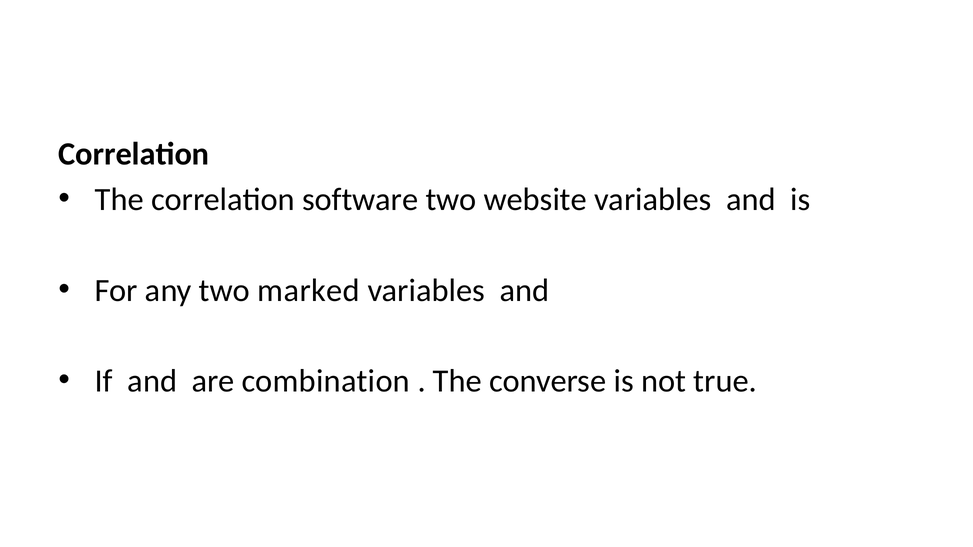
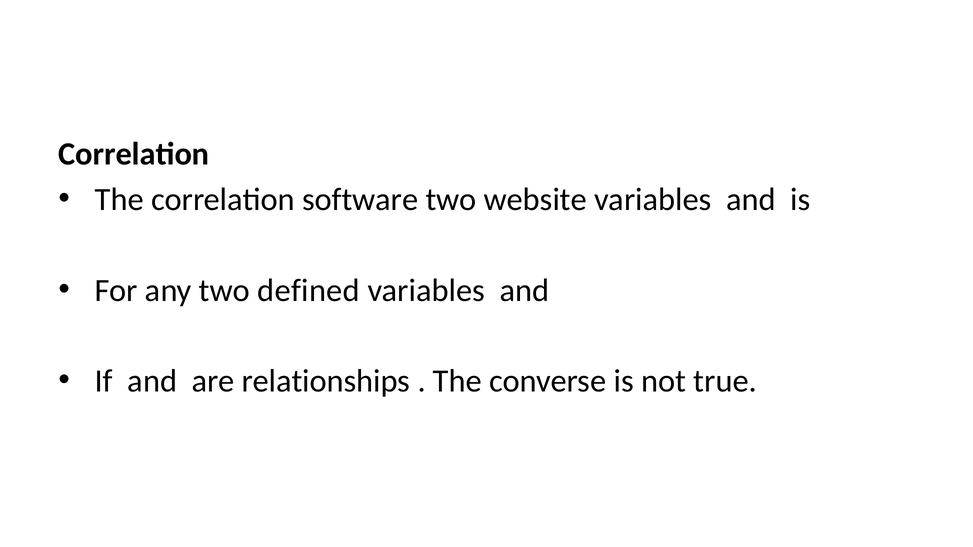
marked: marked -> defined (309, 291)
combination: combination -> relationships (326, 381)
